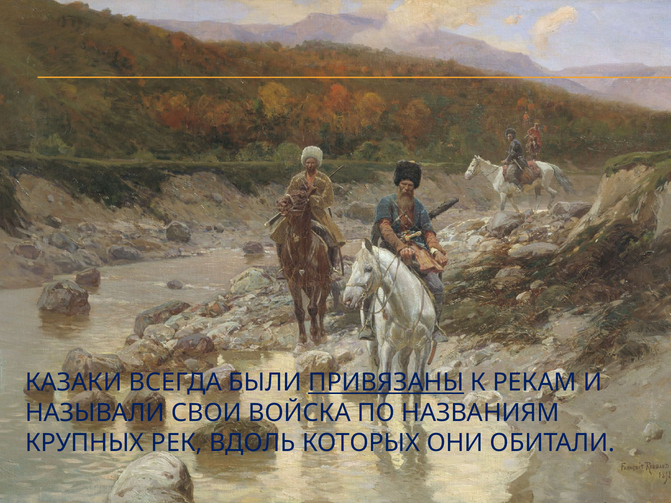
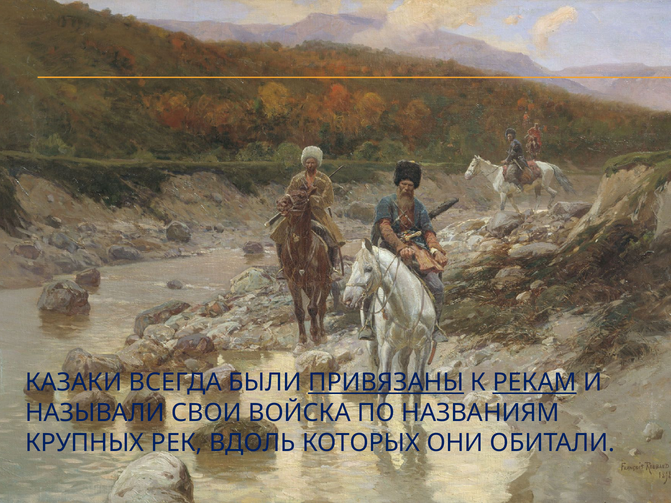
РЕКАМ underline: none -> present (535, 383)
